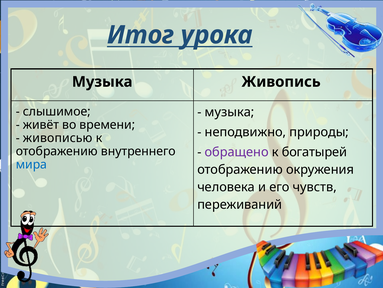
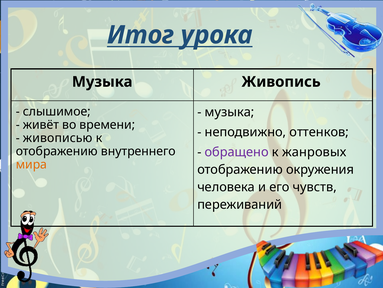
природы: природы -> оттенков (319, 132)
богатырей: богатырей -> жанровых (314, 152)
мира colour: blue -> orange (31, 164)
